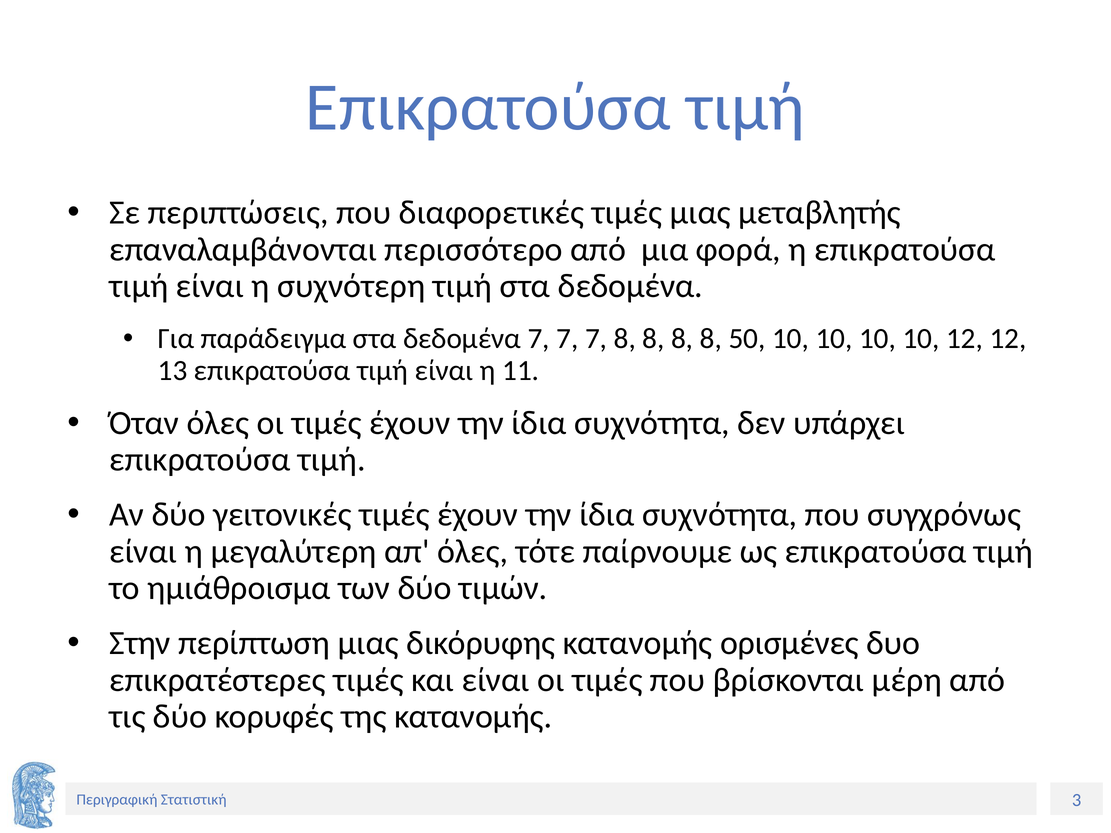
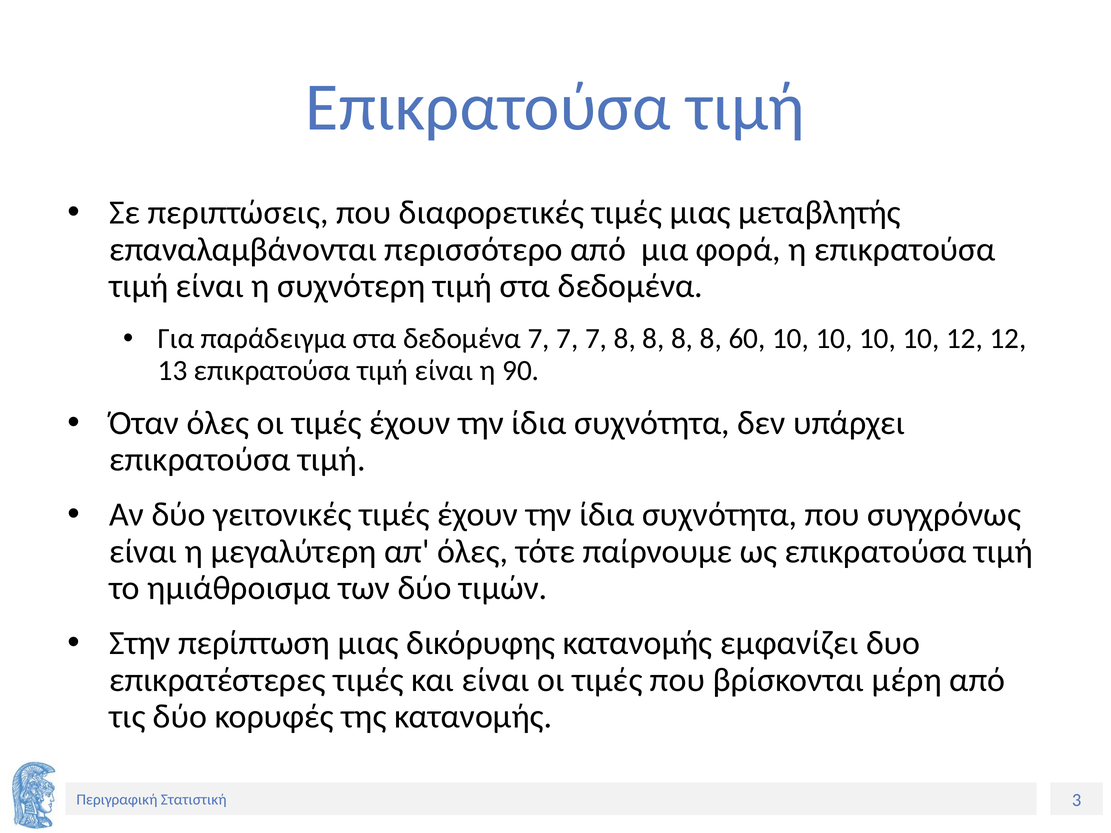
50: 50 -> 60 (747, 339)
11: 11 -> 90 (521, 370)
ορισμένες: ορισμένες -> εμφανίζει (789, 643)
